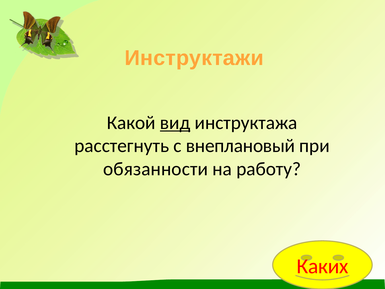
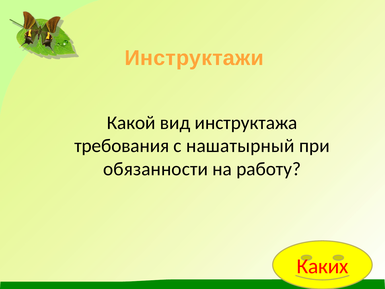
вид underline: present -> none (175, 123)
расстегнуть: расстегнуть -> требования (122, 146)
внеплановый: внеплановый -> нашатырный (240, 146)
